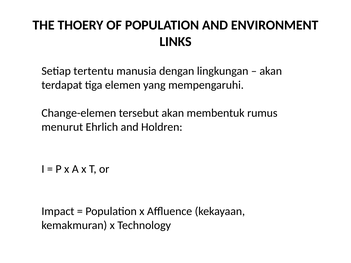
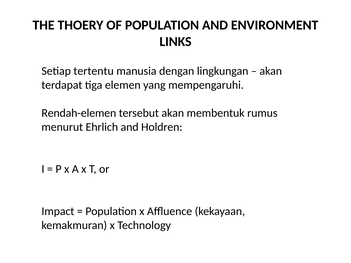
Change-elemen: Change-elemen -> Rendah-elemen (79, 113)
